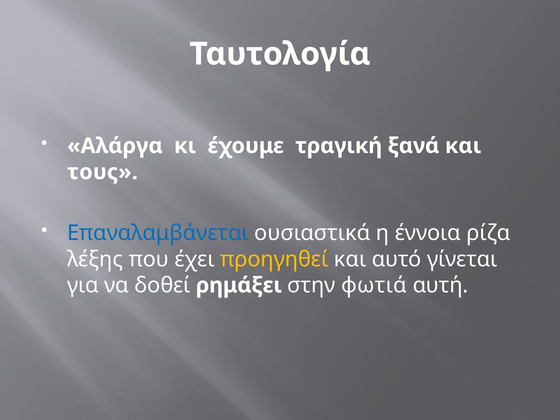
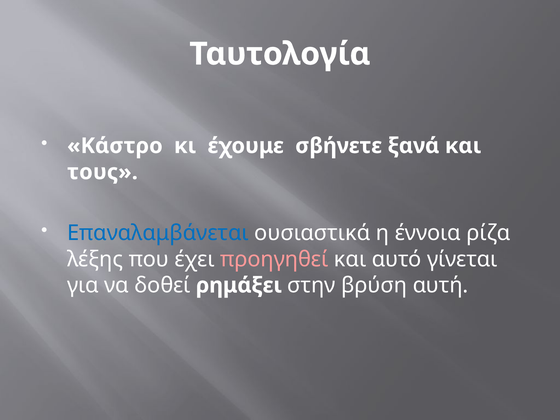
Αλάργα: Αλάργα -> Κάστρο (115, 146)
τραγική: τραγική -> σβήνετε (339, 146)
προηγηθεί colour: yellow -> pink (274, 259)
φωτιά: φωτιά -> βρύση (374, 285)
